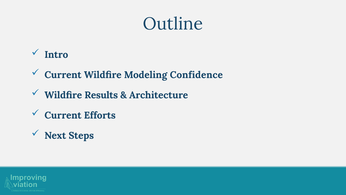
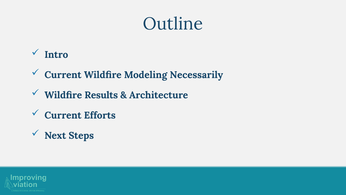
Confidence: Confidence -> Necessarily (196, 75)
